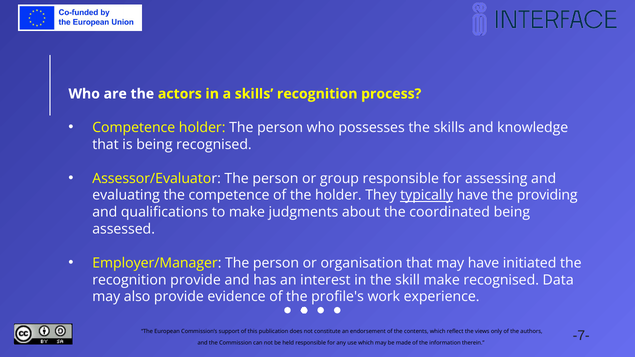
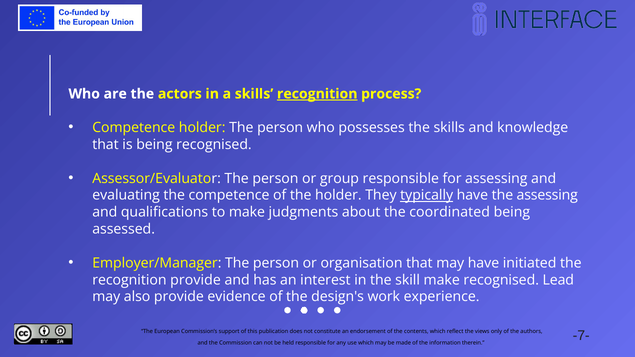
recognition underline: none -> present (317, 94)
the providing: providing -> assessing (547, 195)
Data: Data -> Lead (558, 280)
profile's: profile's -> design's (338, 297)
